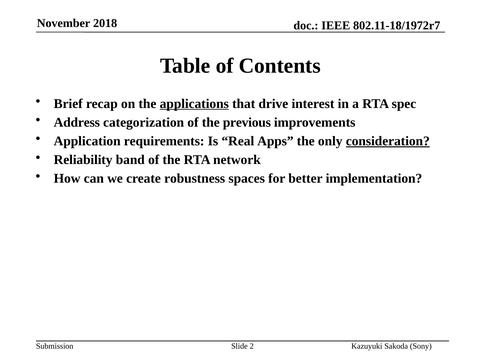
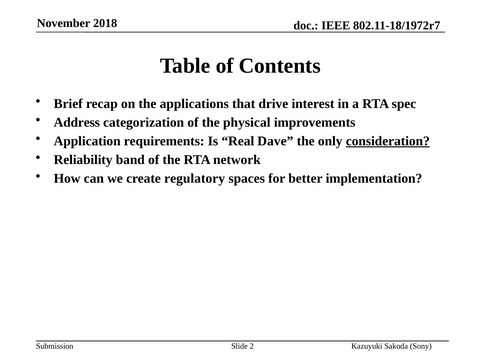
applications underline: present -> none (194, 104)
previous: previous -> physical (247, 122)
Apps: Apps -> Dave (275, 141)
robustness: robustness -> regulatory (195, 178)
